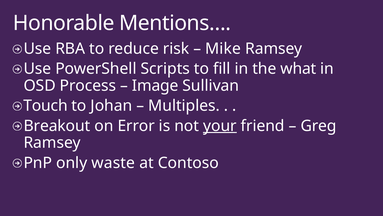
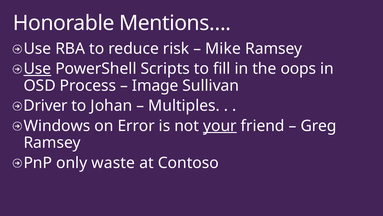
Use underline: none -> present (37, 69)
what: what -> oops (298, 69)
Touch: Touch -> Driver (45, 105)
Breakout: Breakout -> Windows (57, 125)
